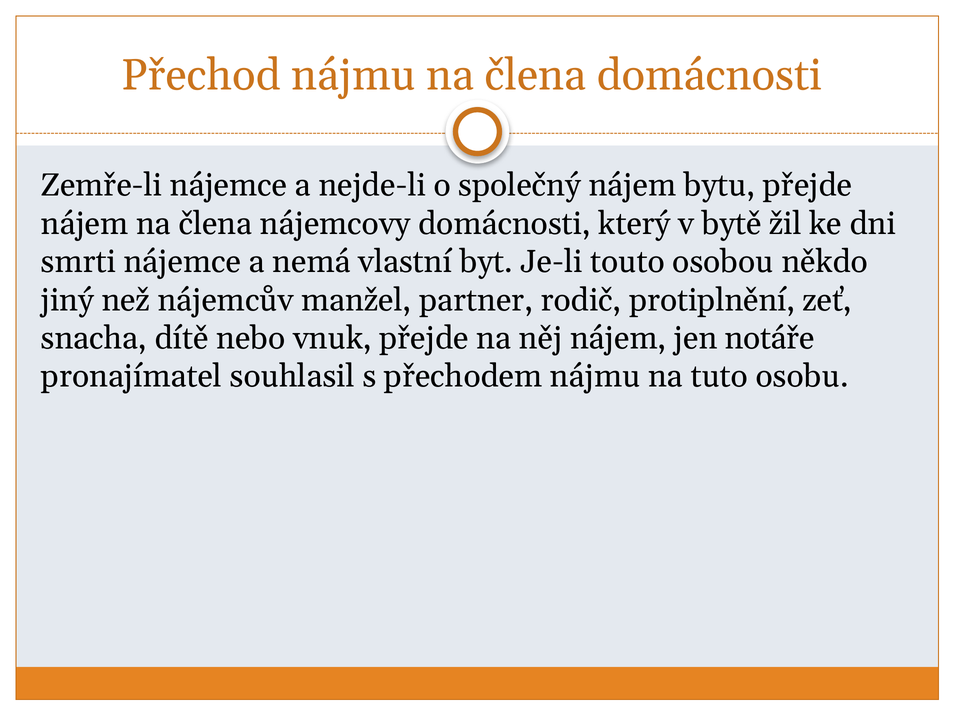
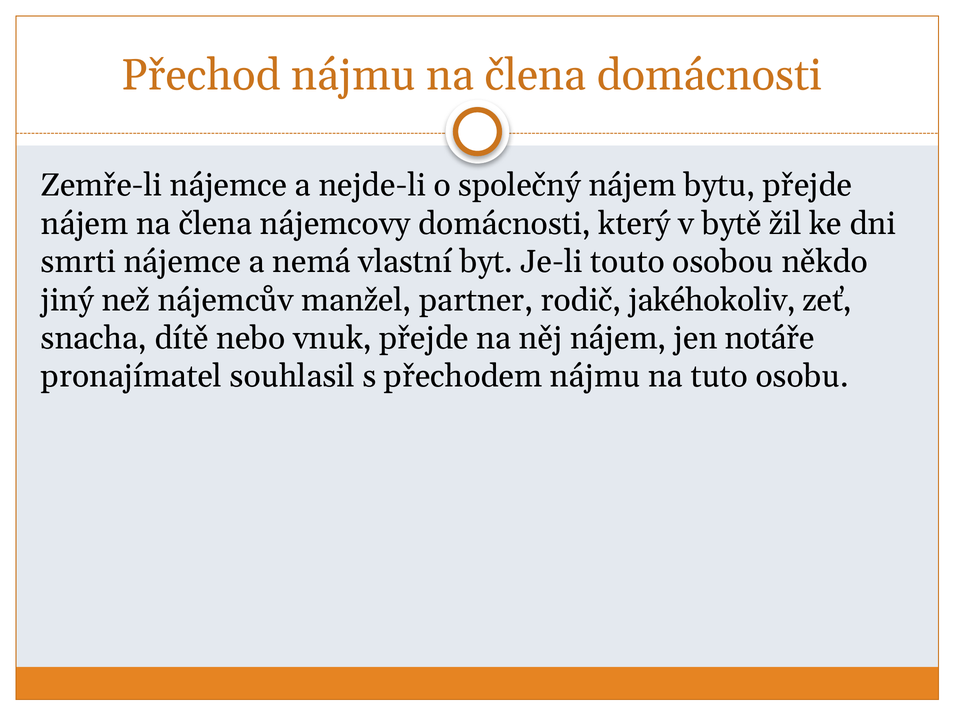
protiplnění: protiplnění -> jakéhokoliv (712, 300)
